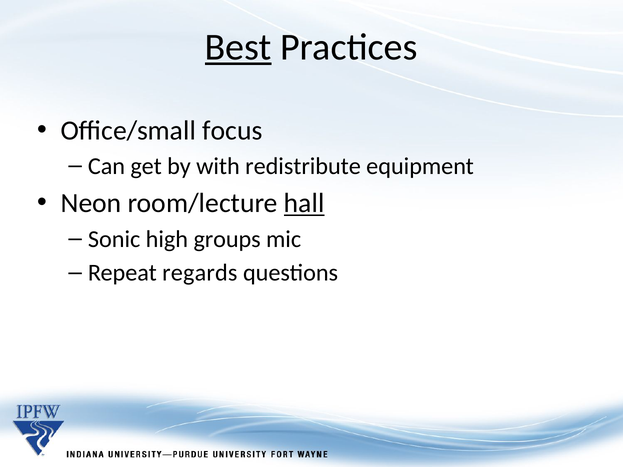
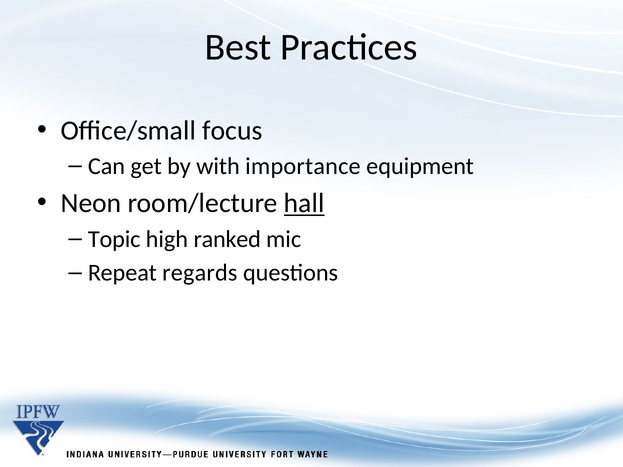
Best underline: present -> none (238, 47)
redistribute: redistribute -> importance (303, 166)
Sonic: Sonic -> Topic (114, 239)
groups: groups -> ranked (227, 239)
